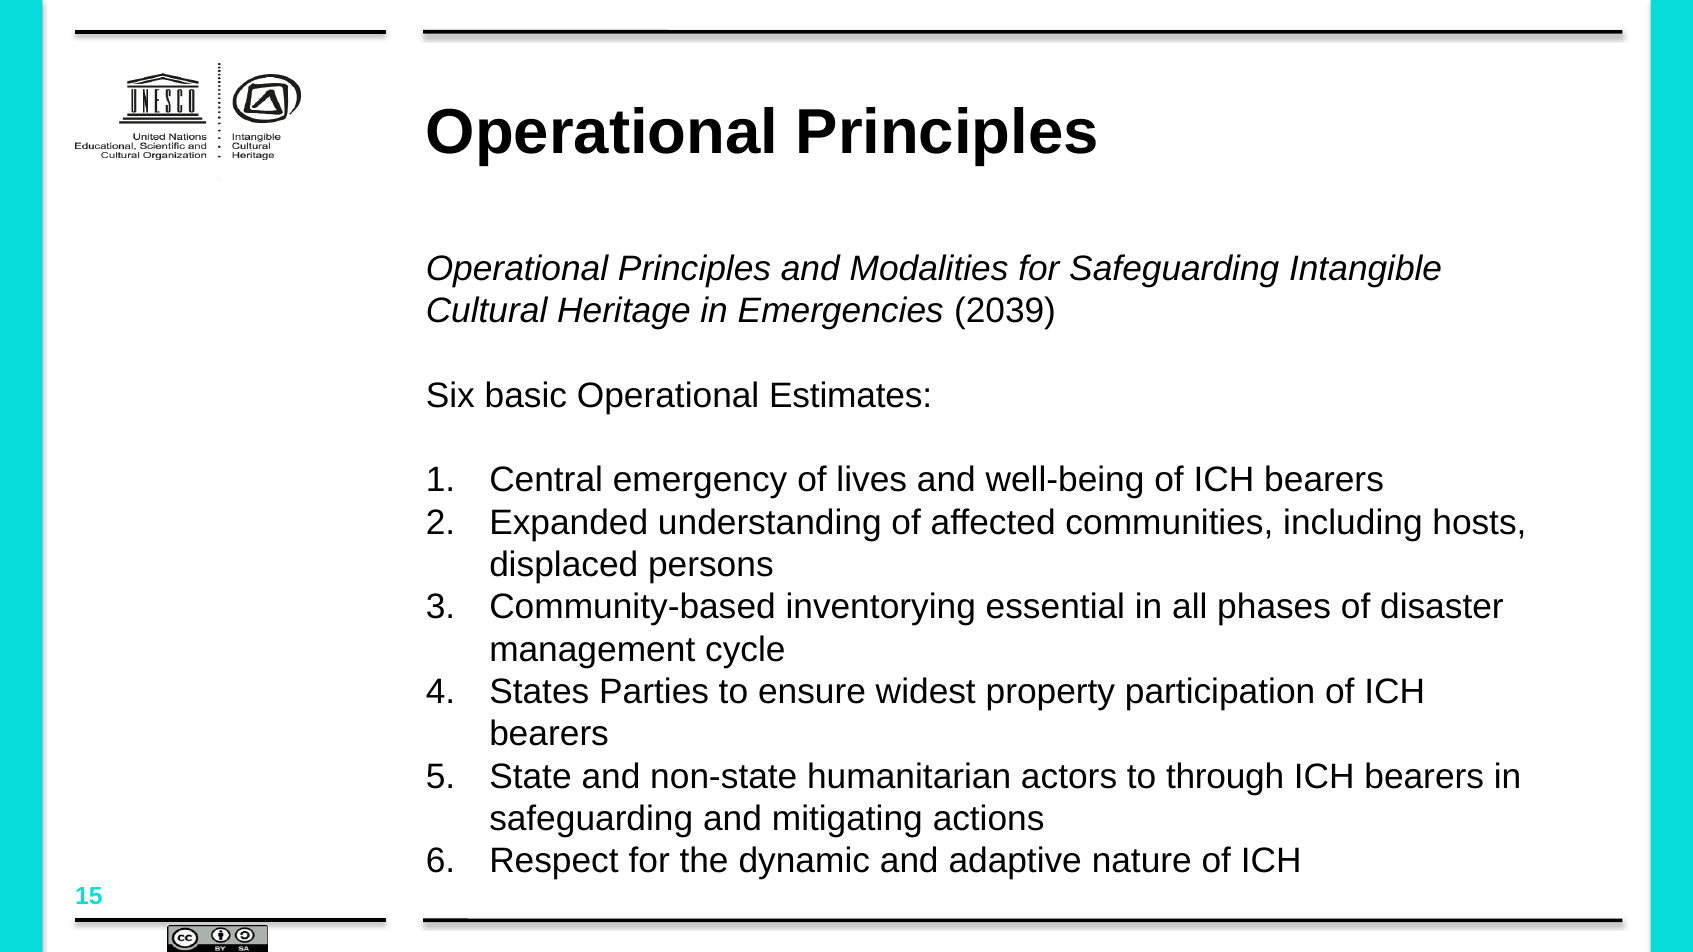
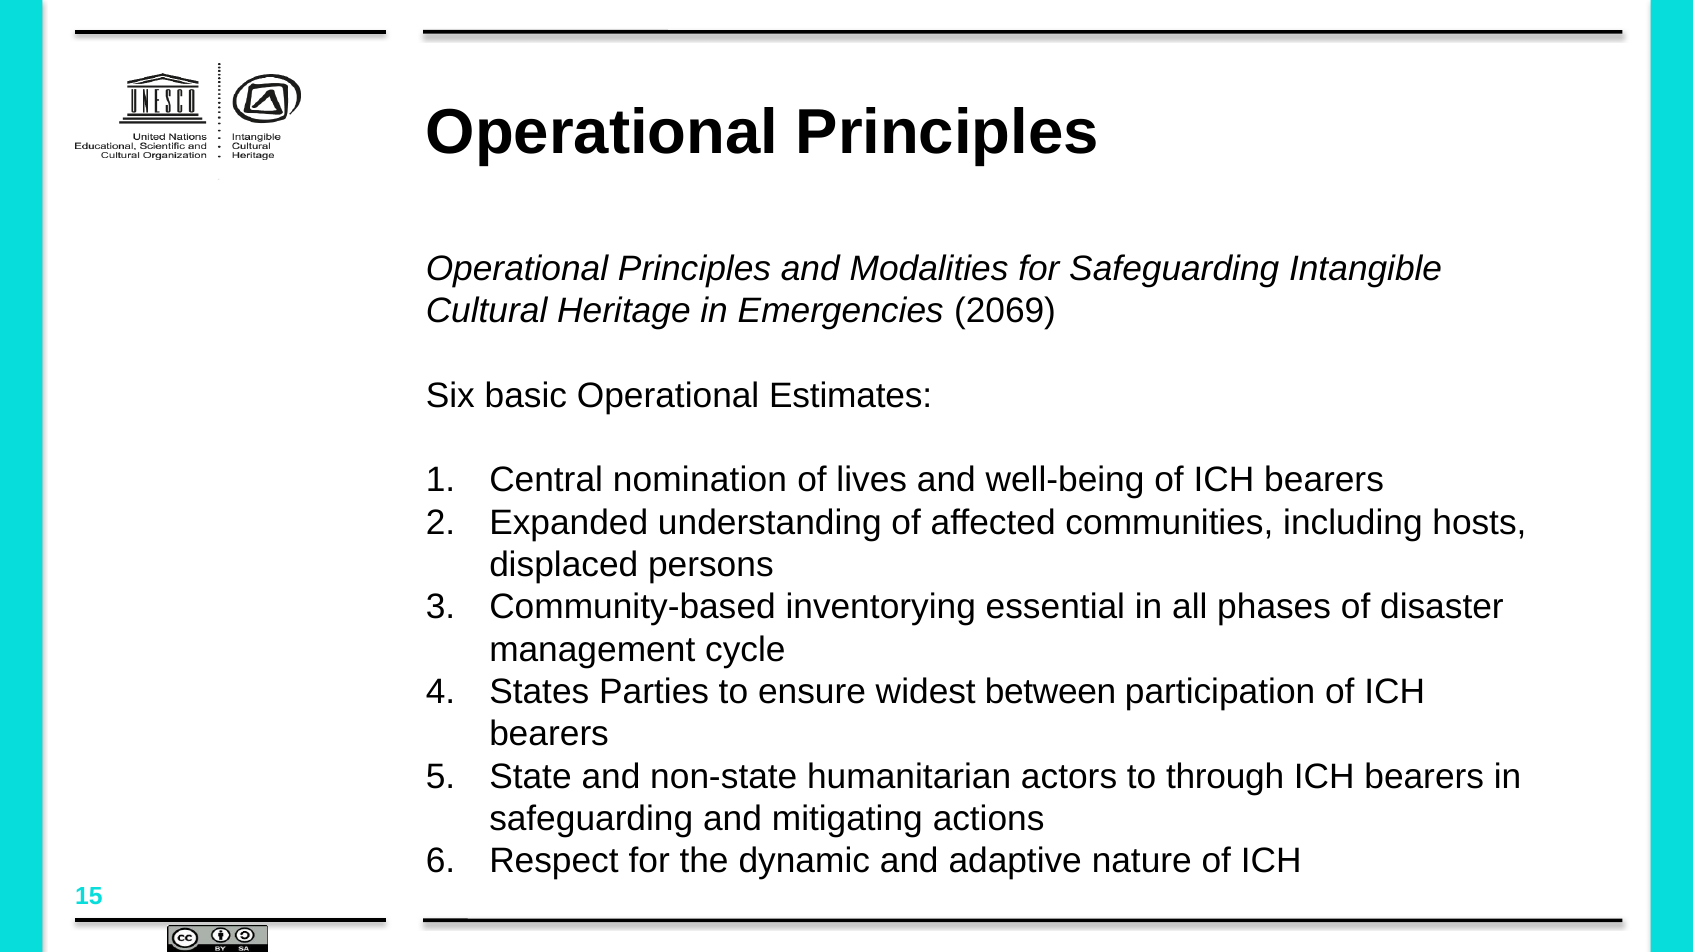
2039: 2039 -> 2069 (1005, 311)
emergency: emergency -> nomination (700, 480)
property: property -> between (1051, 692)
